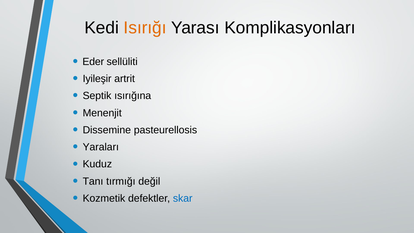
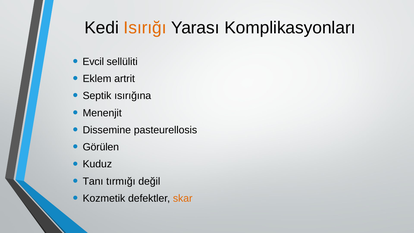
Eder: Eder -> Evcil (93, 62)
Iyileşir: Iyileşir -> Eklem (97, 79)
Yaraları: Yaraları -> Görülen (101, 147)
skar colour: blue -> orange (183, 198)
